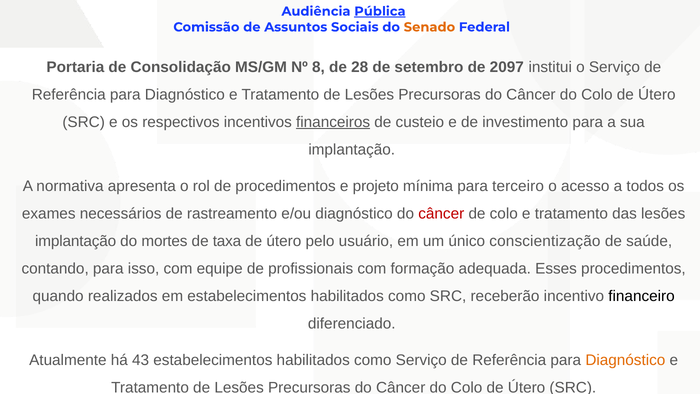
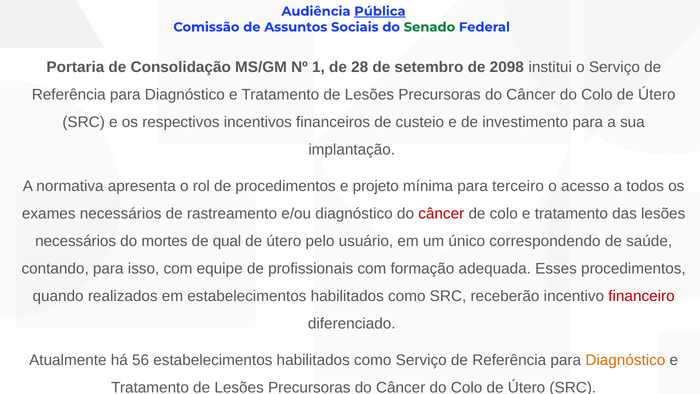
Senado colour: orange -> green (429, 27)
8: 8 -> 1 (318, 67)
2097: 2097 -> 2098 (507, 67)
financeiros underline: present -> none (333, 122)
implantação: implantação -> necessários (76, 241)
taxa: taxa -> qual (227, 241)
conscientização: conscientização -> correspondendo (545, 241)
financeiro colour: black -> red (642, 296)
43: 43 -> 56 (141, 360)
